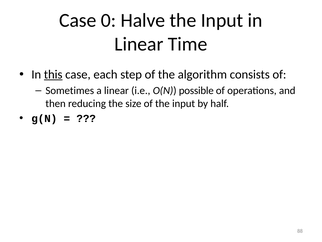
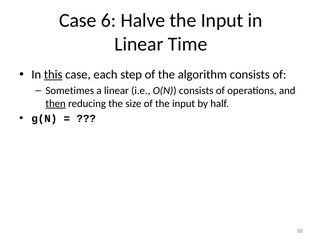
0: 0 -> 6 (108, 20)
O(N possible: possible -> consists (196, 90)
then underline: none -> present (56, 103)
